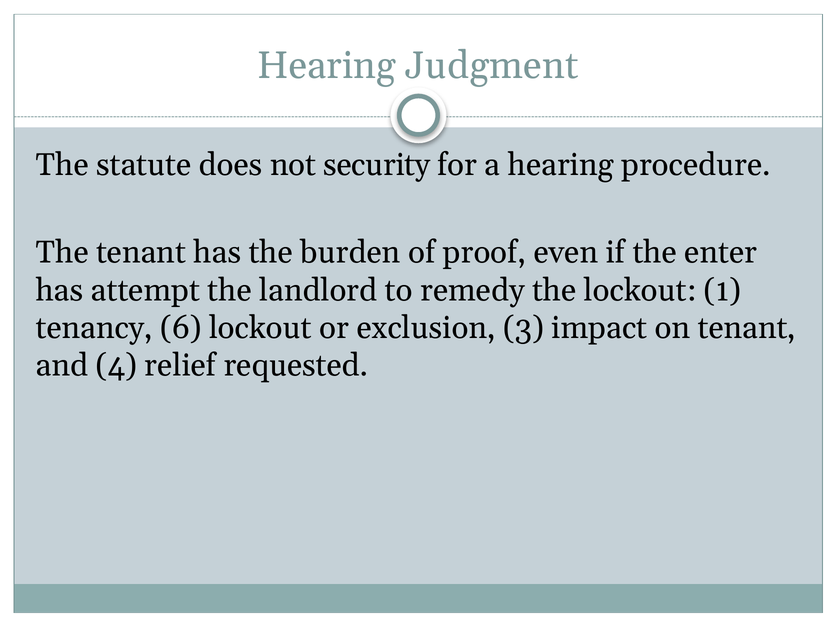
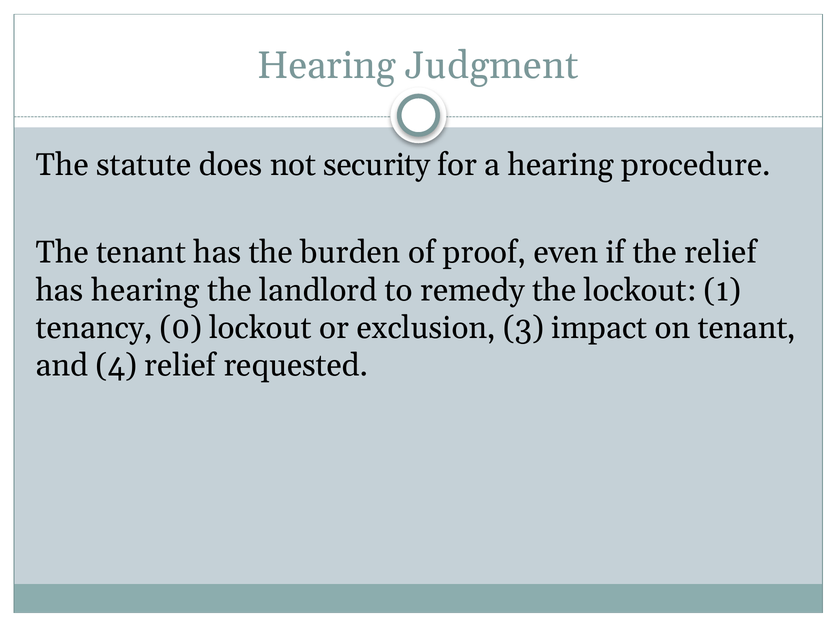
the enter: enter -> relief (721, 253)
has attempt: attempt -> hearing (145, 291)
6: 6 -> 0 (181, 328)
